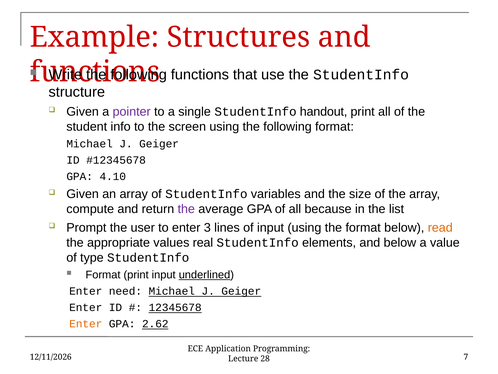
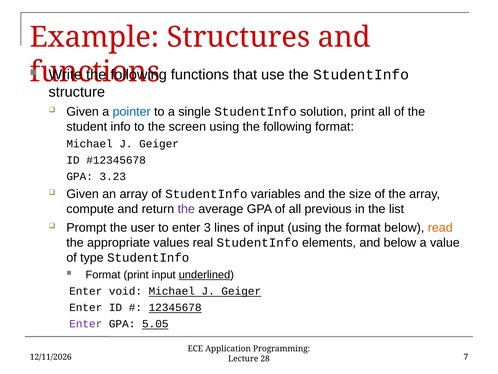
pointer colour: purple -> blue (132, 112)
handout: handout -> solution (323, 112)
4.10: 4.10 -> 3.23 (113, 176)
because: because -> previous (328, 209)
need: need -> void (125, 291)
Enter colour: orange -> purple (86, 323)
2.62: 2.62 -> 5.05 (155, 323)
